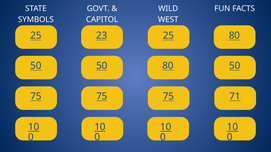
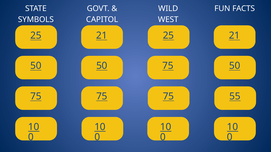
23: 23 -> 21 (102, 36)
80: 80 -> 21 (234, 36)
80: 80 -> 75 (168, 66)
71: 71 -> 55 (235, 97)
